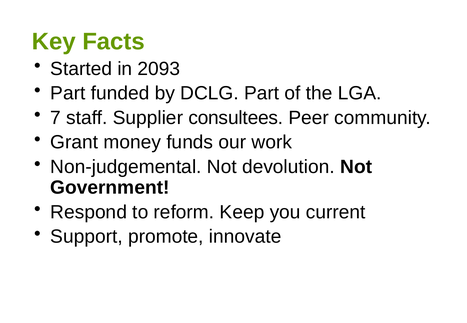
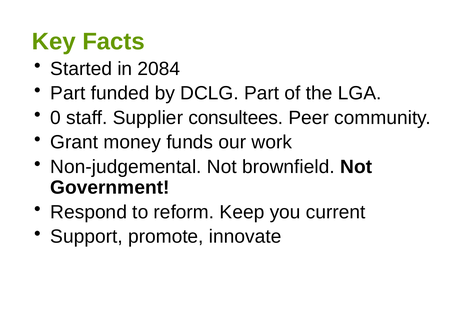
2093: 2093 -> 2084 (159, 69)
7: 7 -> 0 (56, 118)
devolution: devolution -> brownfield (288, 167)
